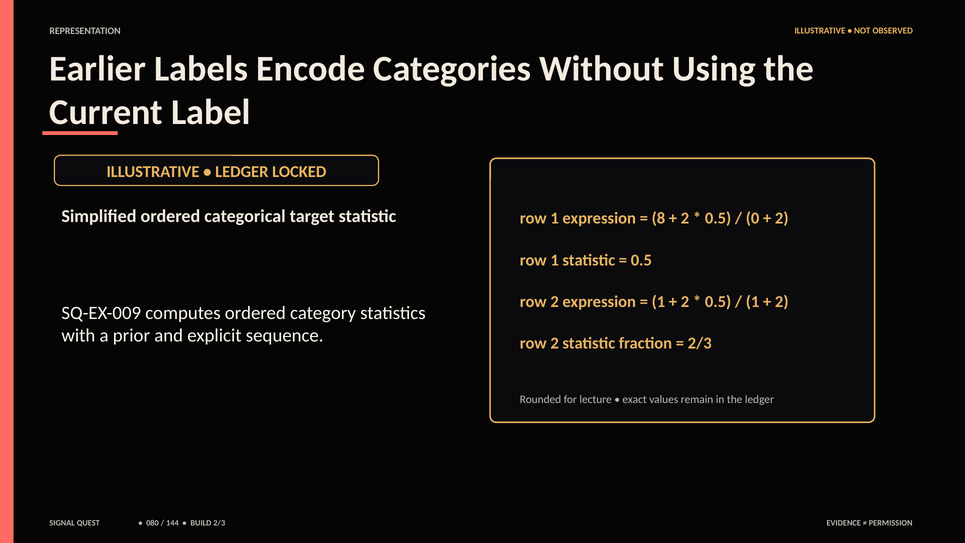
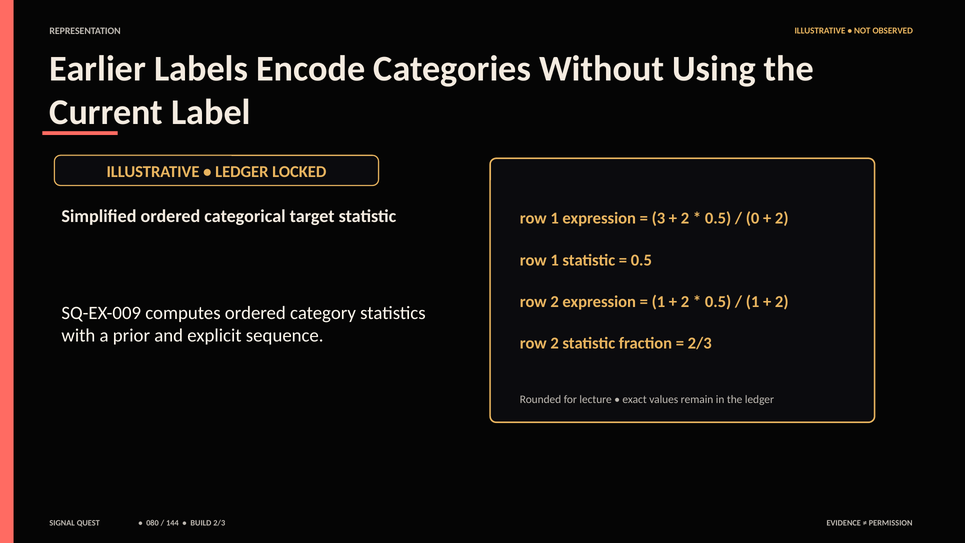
8: 8 -> 3 (658, 218)
